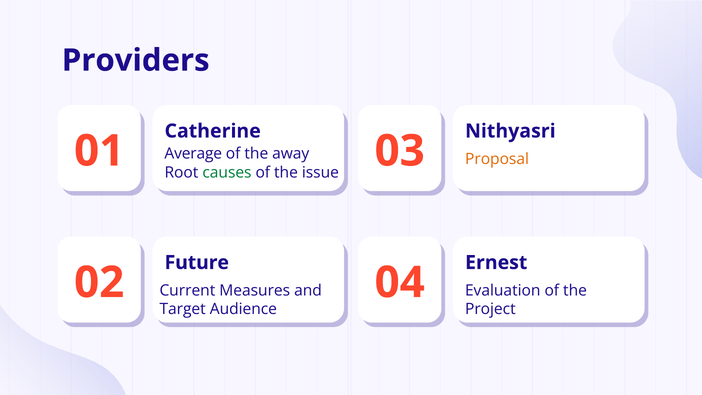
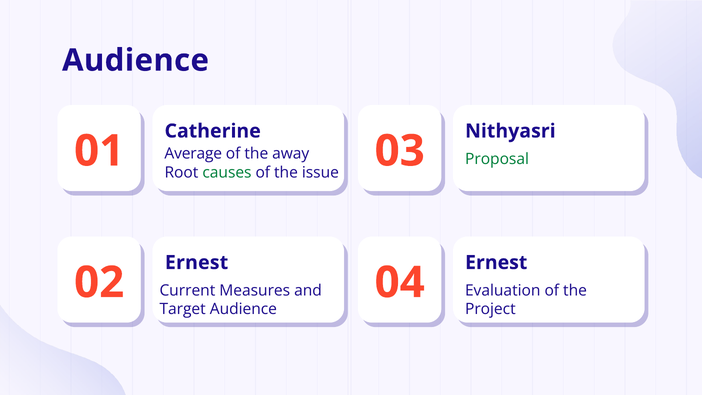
Providers: Providers -> Audience (135, 60)
Proposal colour: orange -> green (497, 159)
Future: Future -> Ernest (197, 263)
